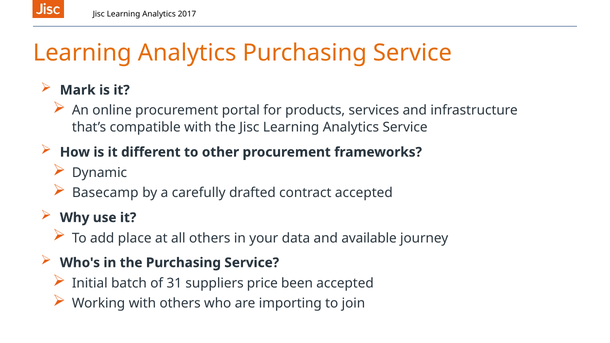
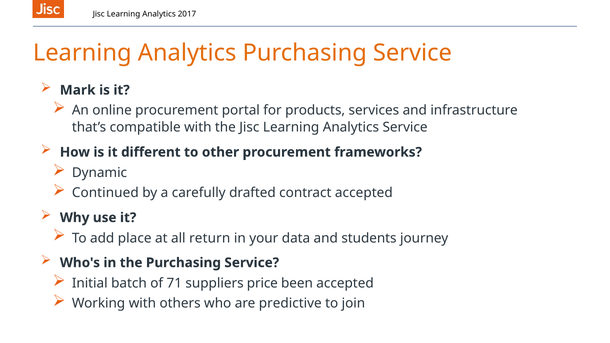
Basecamp: Basecamp -> Continued (105, 193)
all others: others -> return (210, 238)
available: available -> students (369, 238)
31: 31 -> 71 (174, 283)
importing: importing -> predictive (290, 304)
